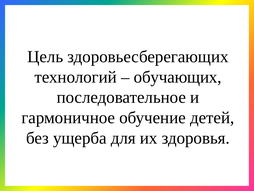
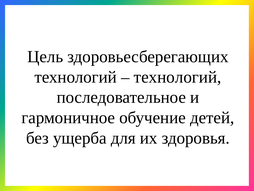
обучающих: обучающих -> технологий (178, 77)
